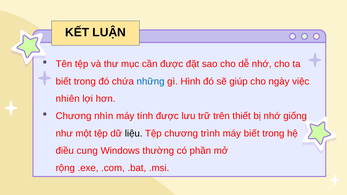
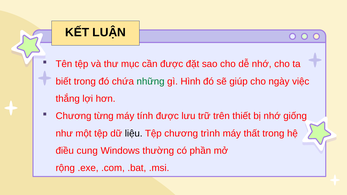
những colour: blue -> green (151, 81)
nhiên: nhiên -> thắng (68, 99)
nhìn: nhìn -> từng (104, 116)
máy biết: biết -> thất (252, 133)
